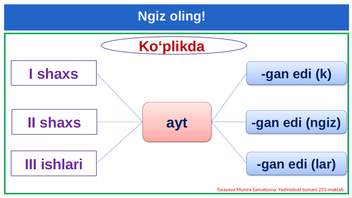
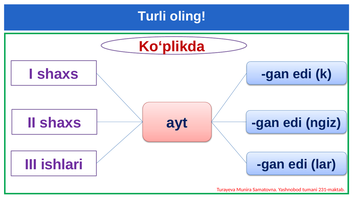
Ngiz: Ngiz -> Turli (152, 16)
